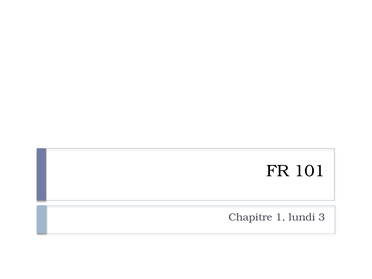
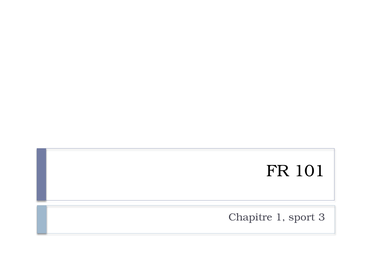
lundi: lundi -> sport (302, 217)
